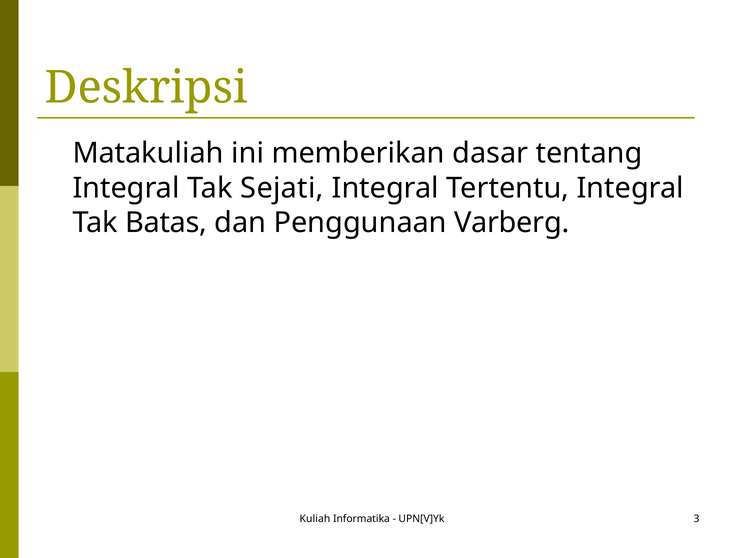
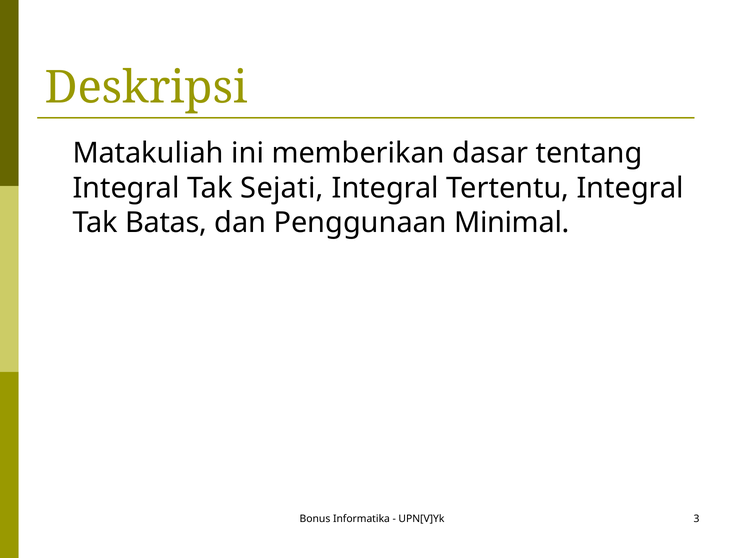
Varberg: Varberg -> Minimal (512, 223)
Kuliah: Kuliah -> Bonus (315, 519)
